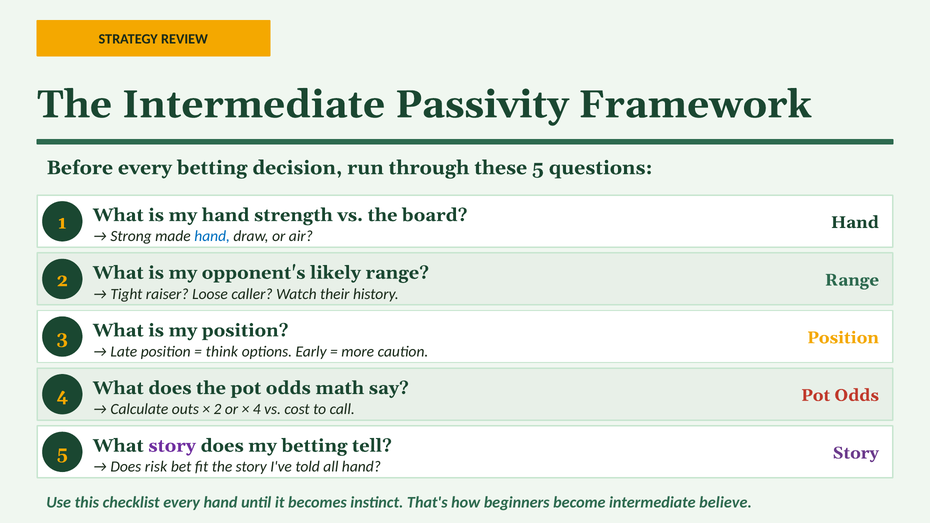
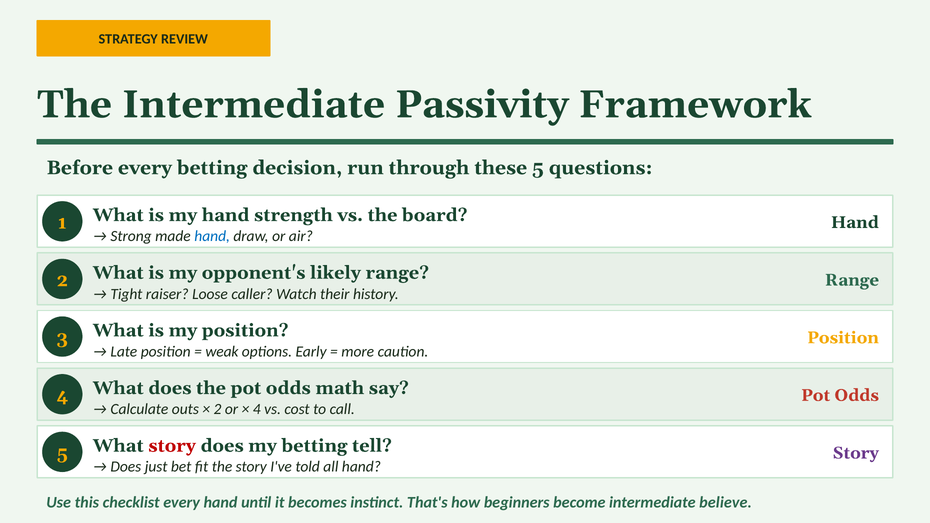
think: think -> weak (222, 352)
story colour: purple -> red (172, 446)
risk: risk -> just (156, 467)
